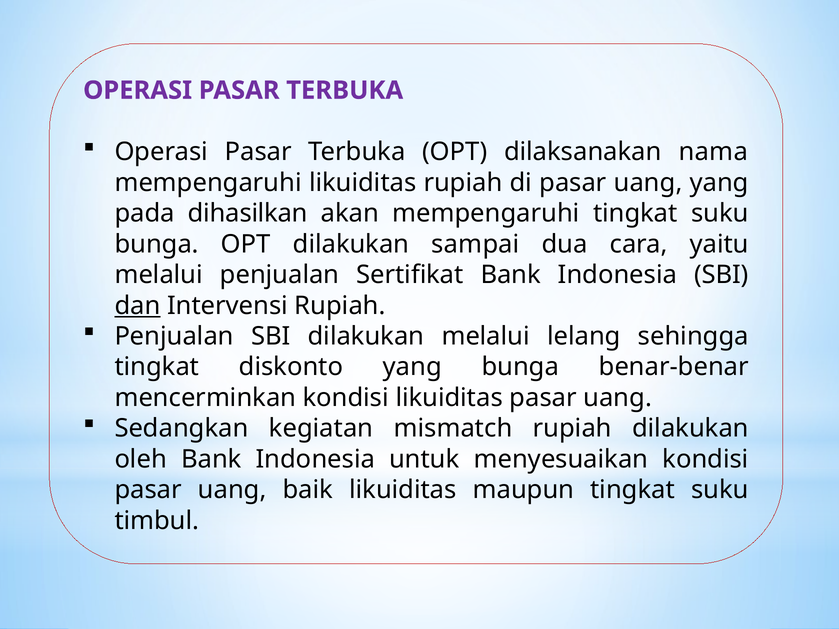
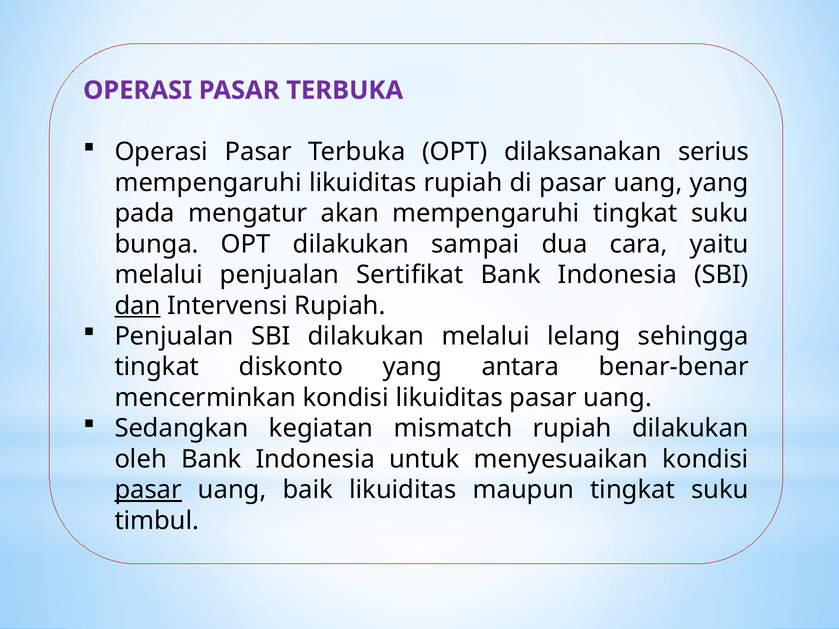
nama: nama -> serius (714, 152)
dihasilkan: dihasilkan -> mengatur (248, 213)
yang bunga: bunga -> antara (520, 367)
pasar underline: none -> present (148, 490)
